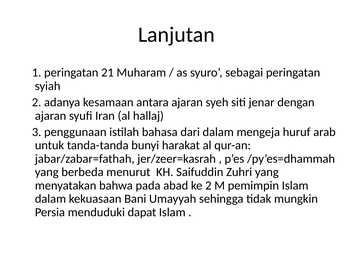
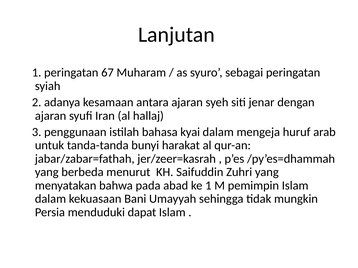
21: 21 -> 67 (107, 73)
dari: dari -> kyai (190, 132)
ke 2: 2 -> 1 (208, 186)
